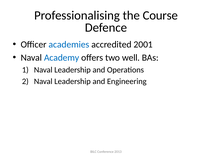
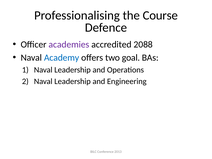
academies colour: blue -> purple (69, 44)
2001: 2001 -> 2088 (143, 44)
well: well -> goal (131, 58)
